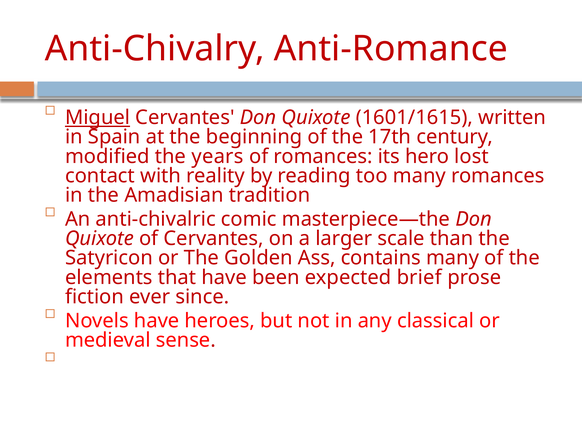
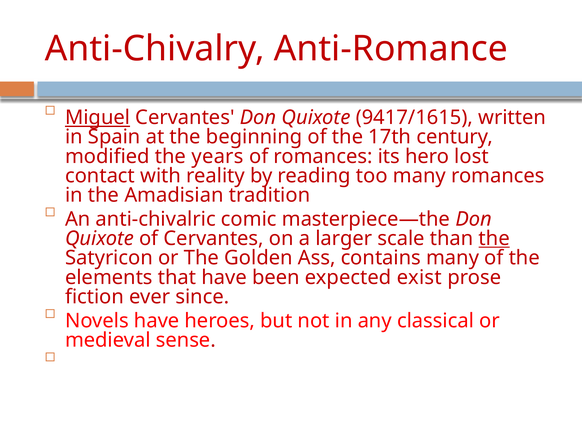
1601/1615: 1601/1615 -> 9417/1615 (414, 117)
the underline: none -> present (494, 238)
brief: brief -> exist (419, 277)
